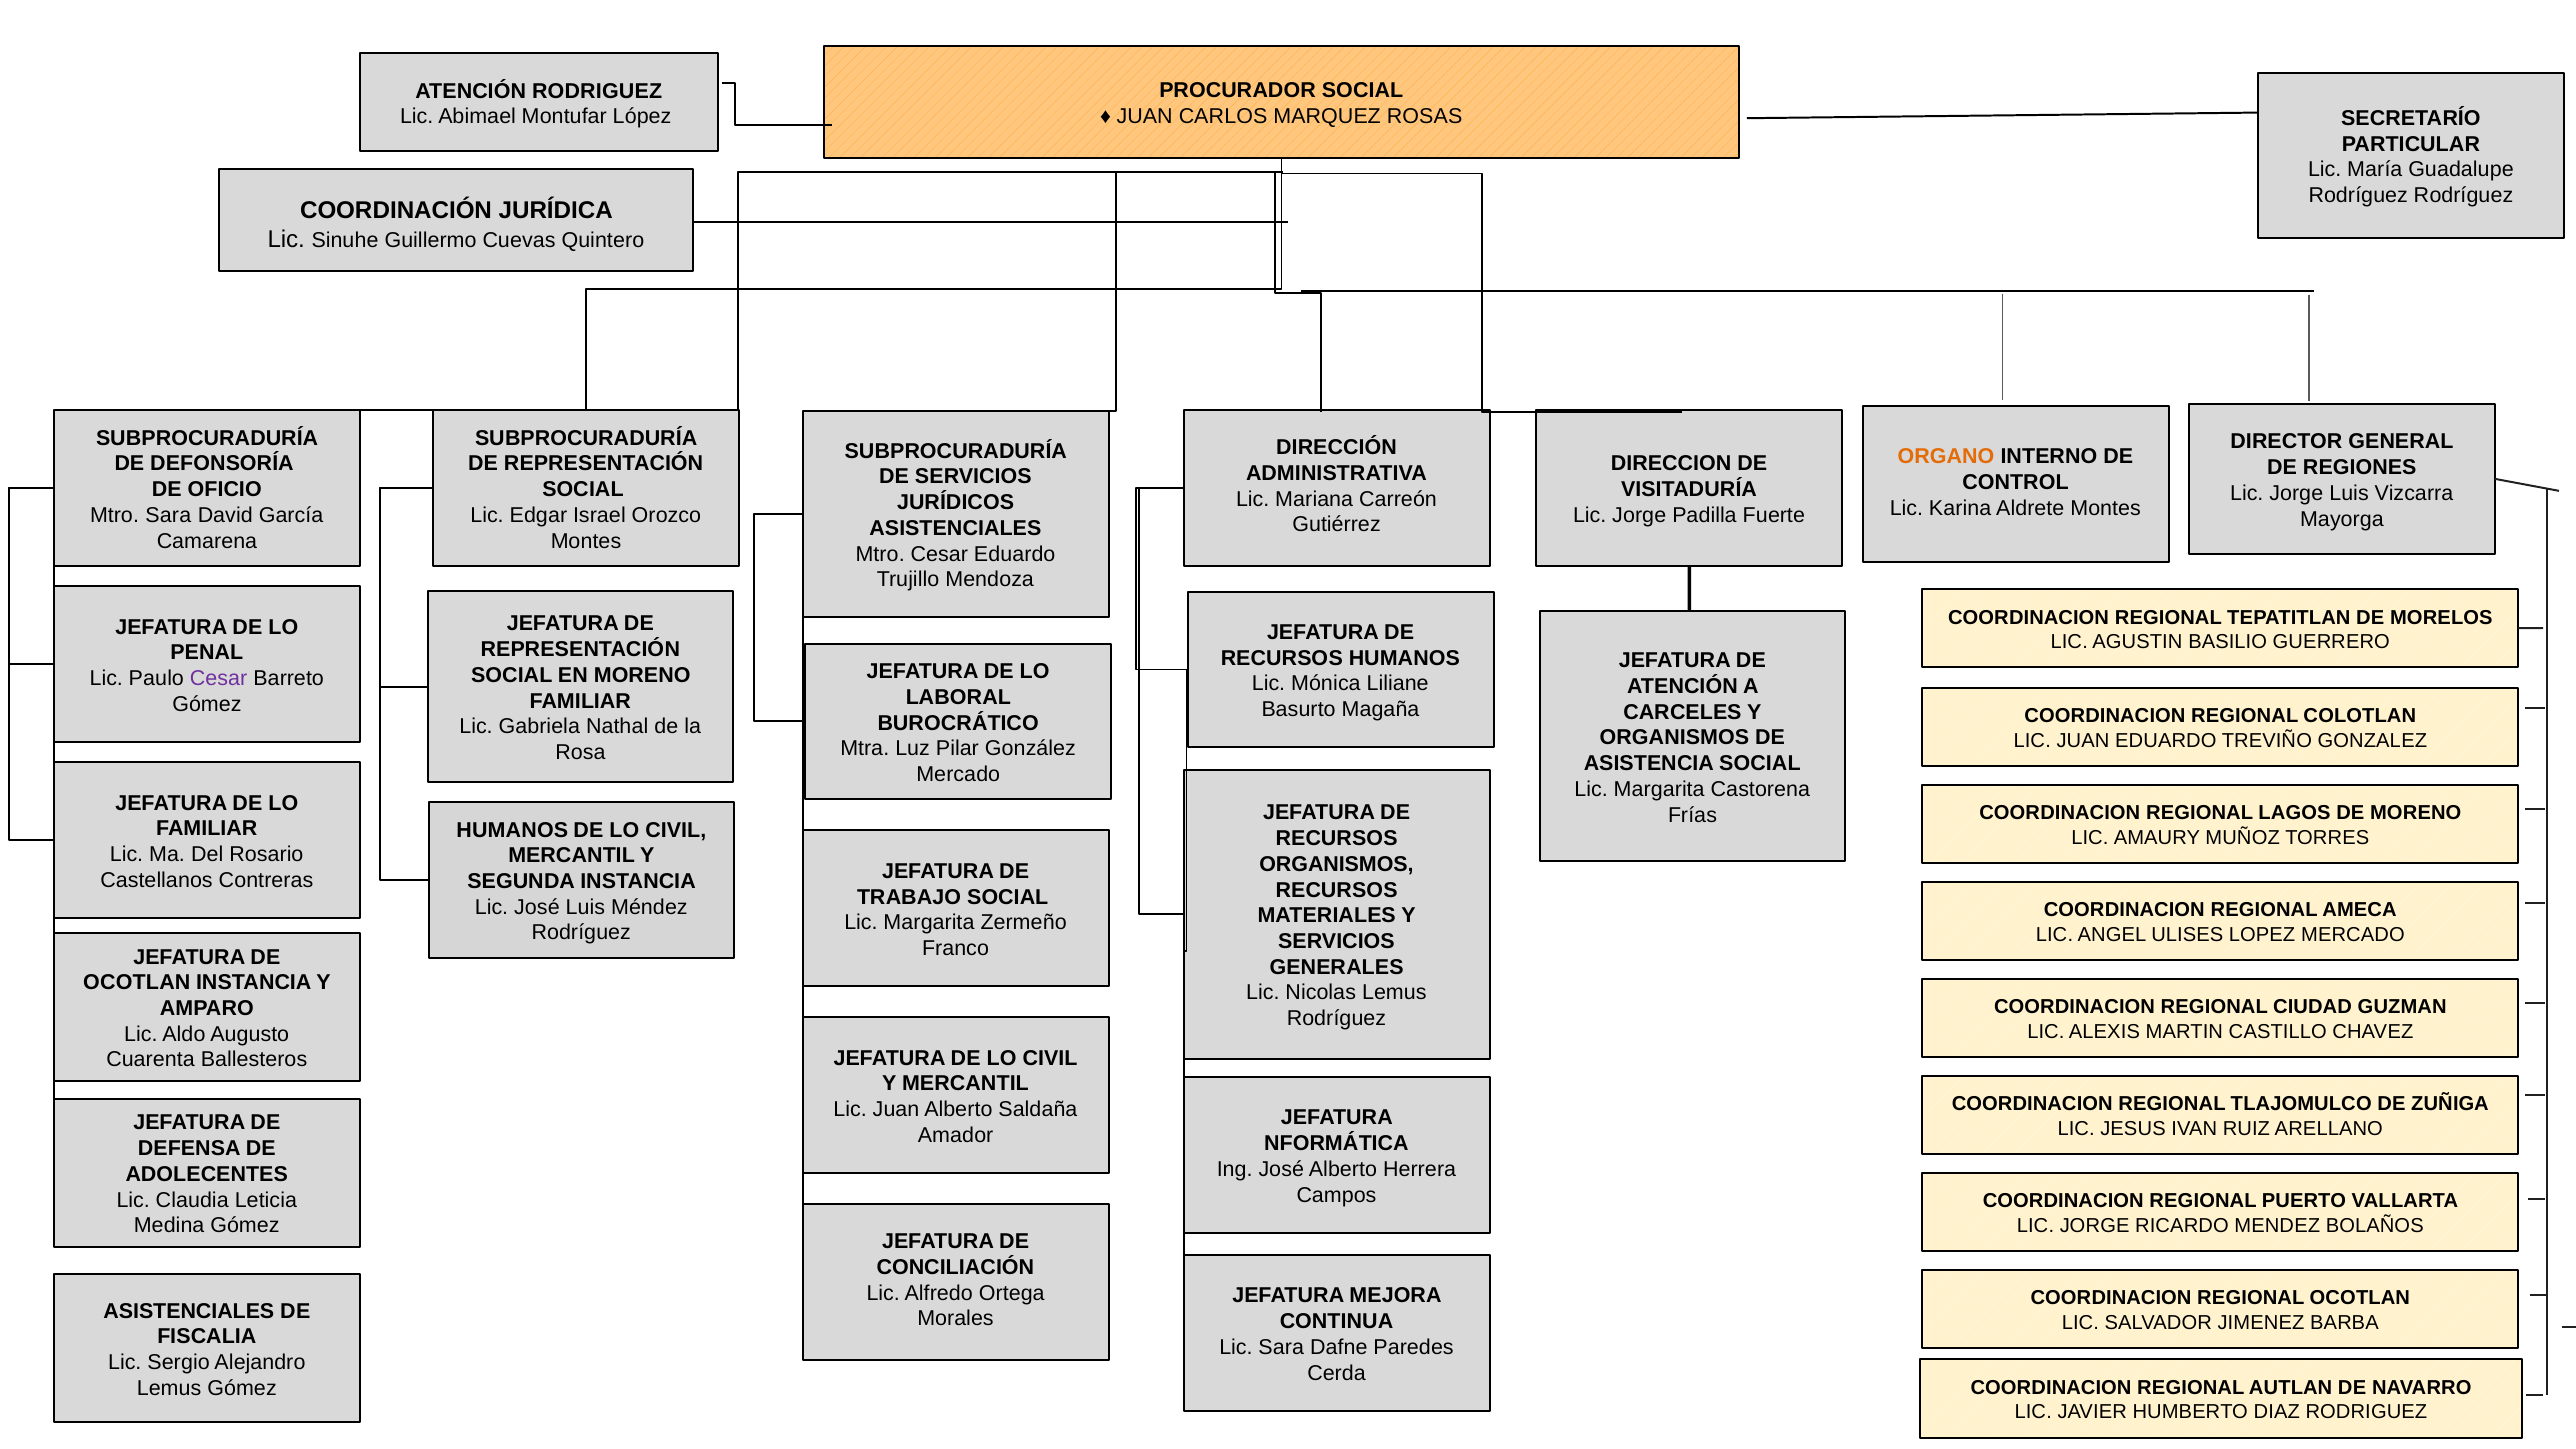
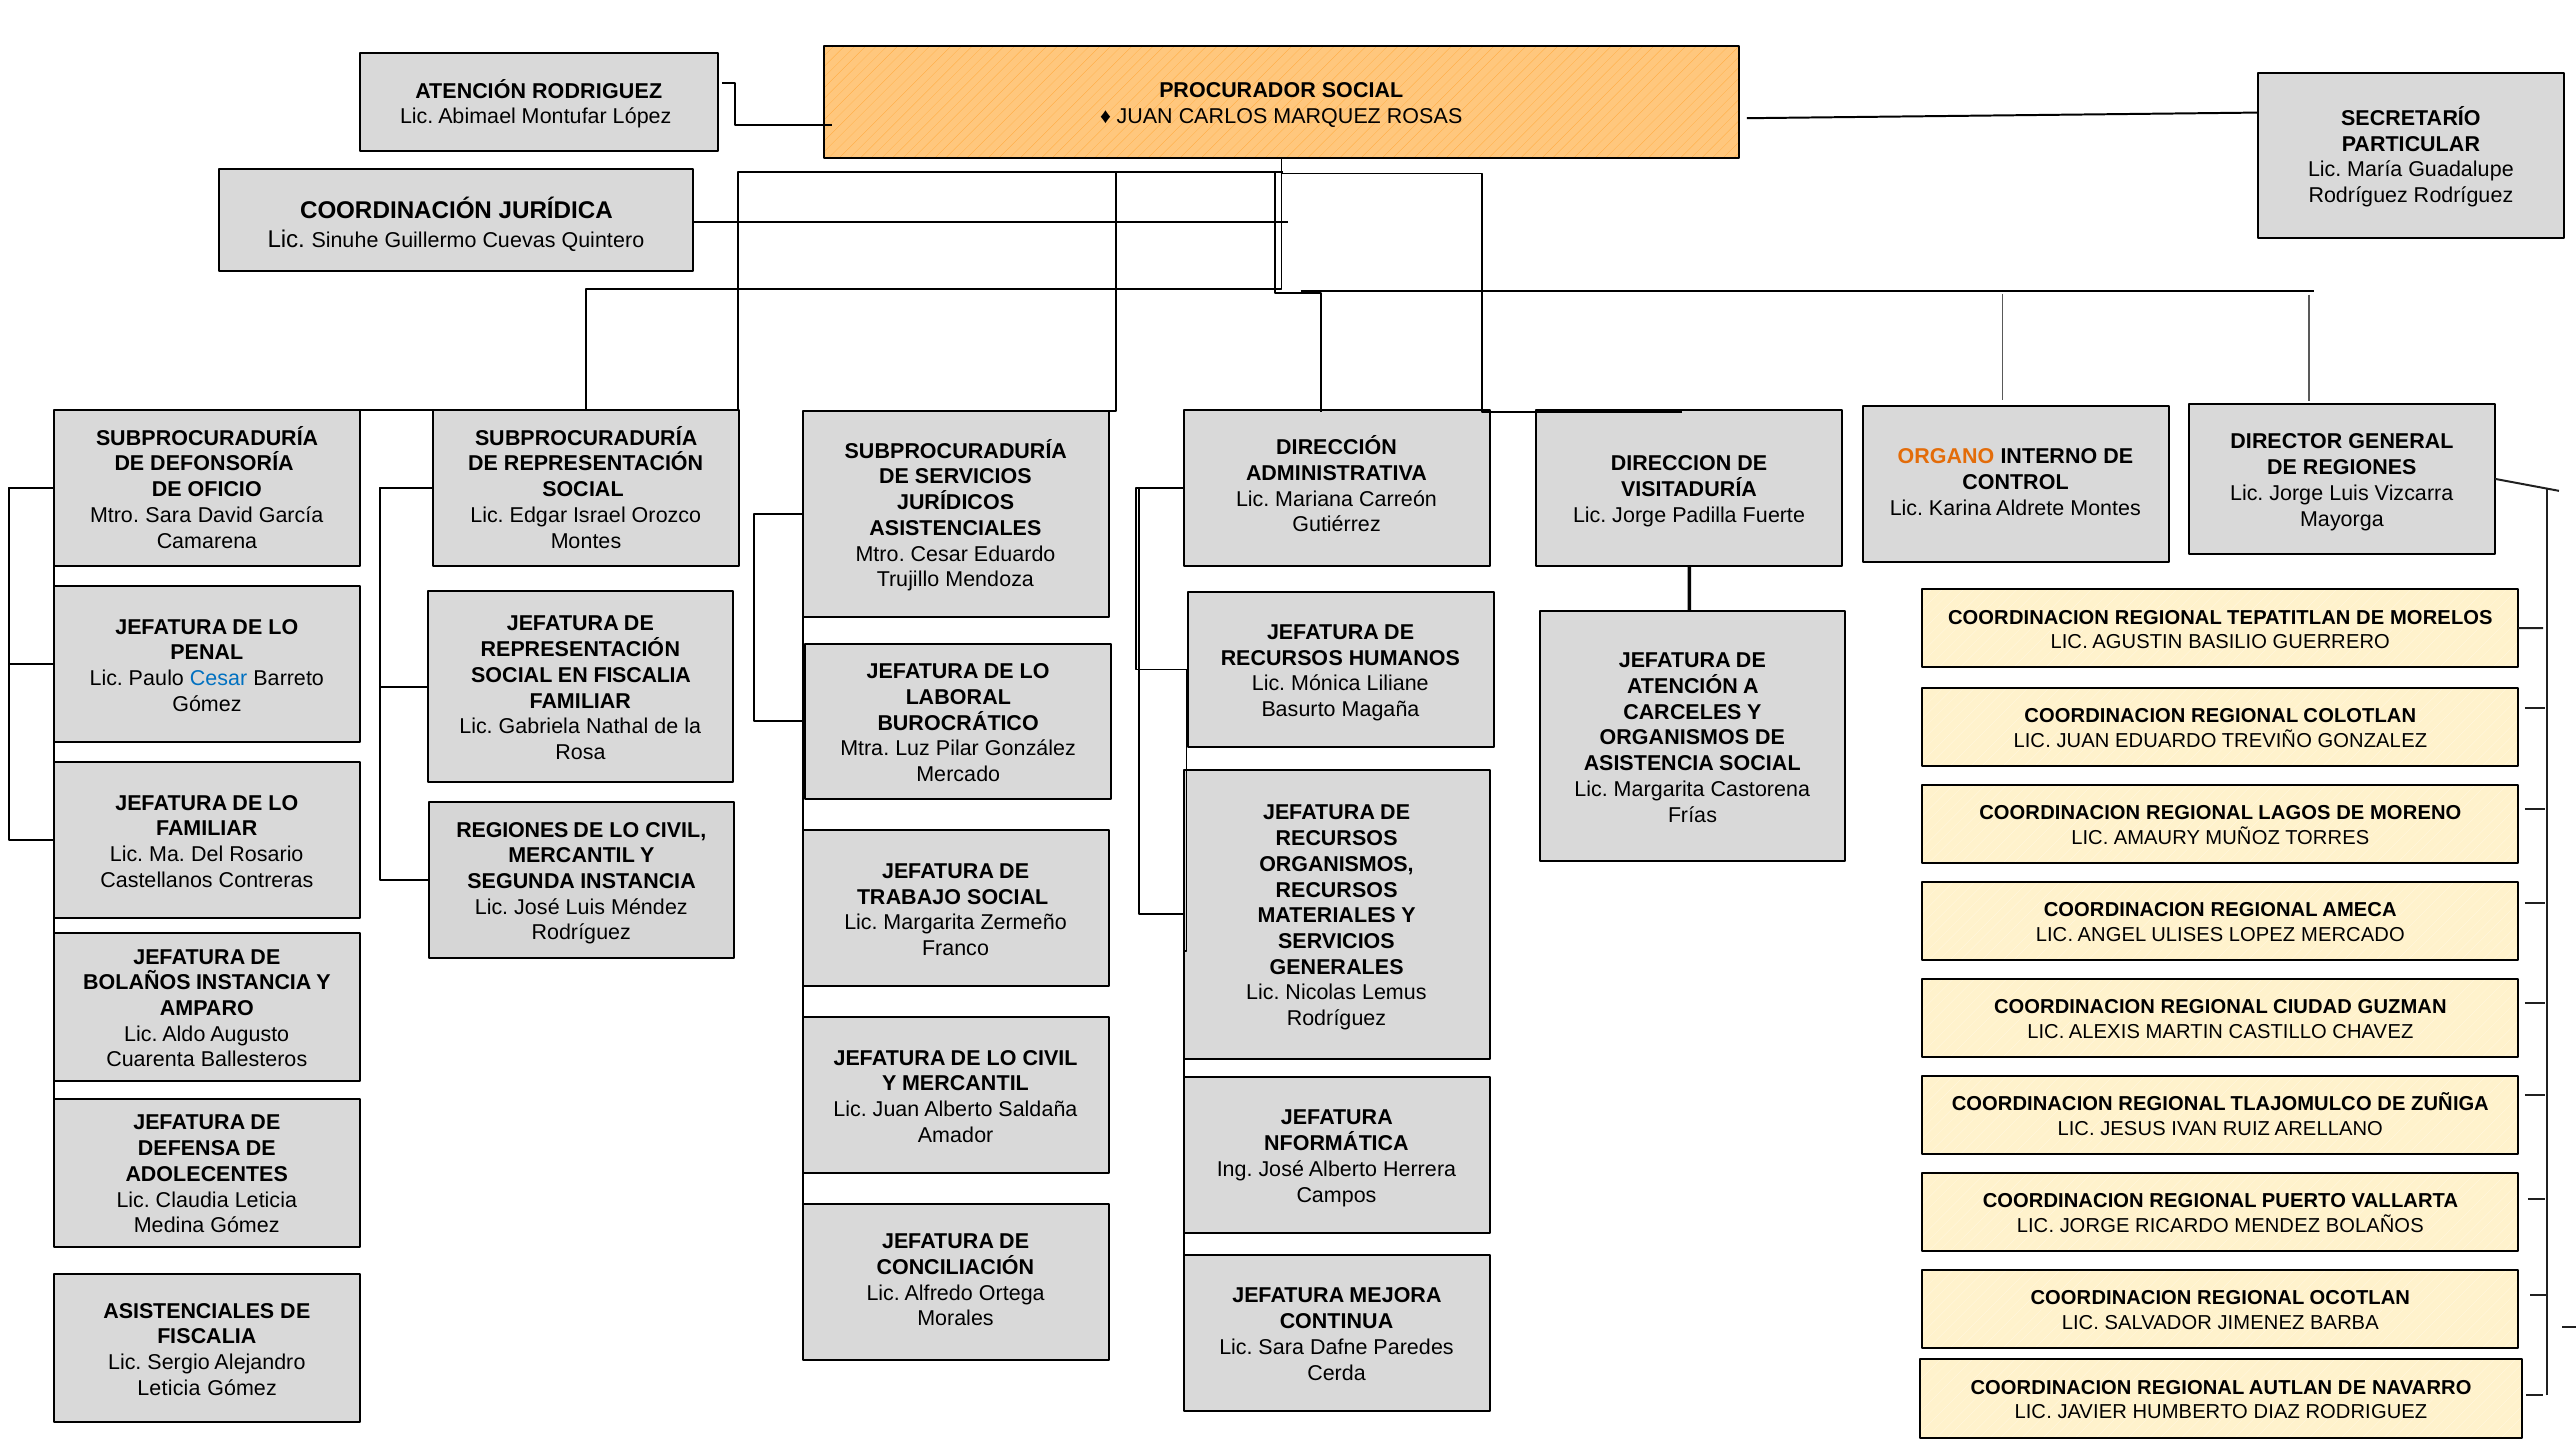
EN MORENO: MORENO -> FISCALIA (642, 675)
Cesar colour: purple -> blue (219, 678)
HUMANOS: HUMANOS -> REGIONES (512, 830)
OCOTLAN: OCOTLAN -> BOLAÑOS (137, 983)
Lemus: Lemus -> Leticia (169, 1388)
